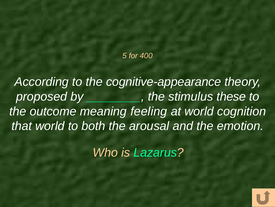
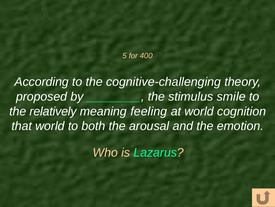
cognitive-appearance: cognitive-appearance -> cognitive-challenging (164, 82)
these: these -> smile (231, 96)
outcome: outcome -> relatively (53, 111)
